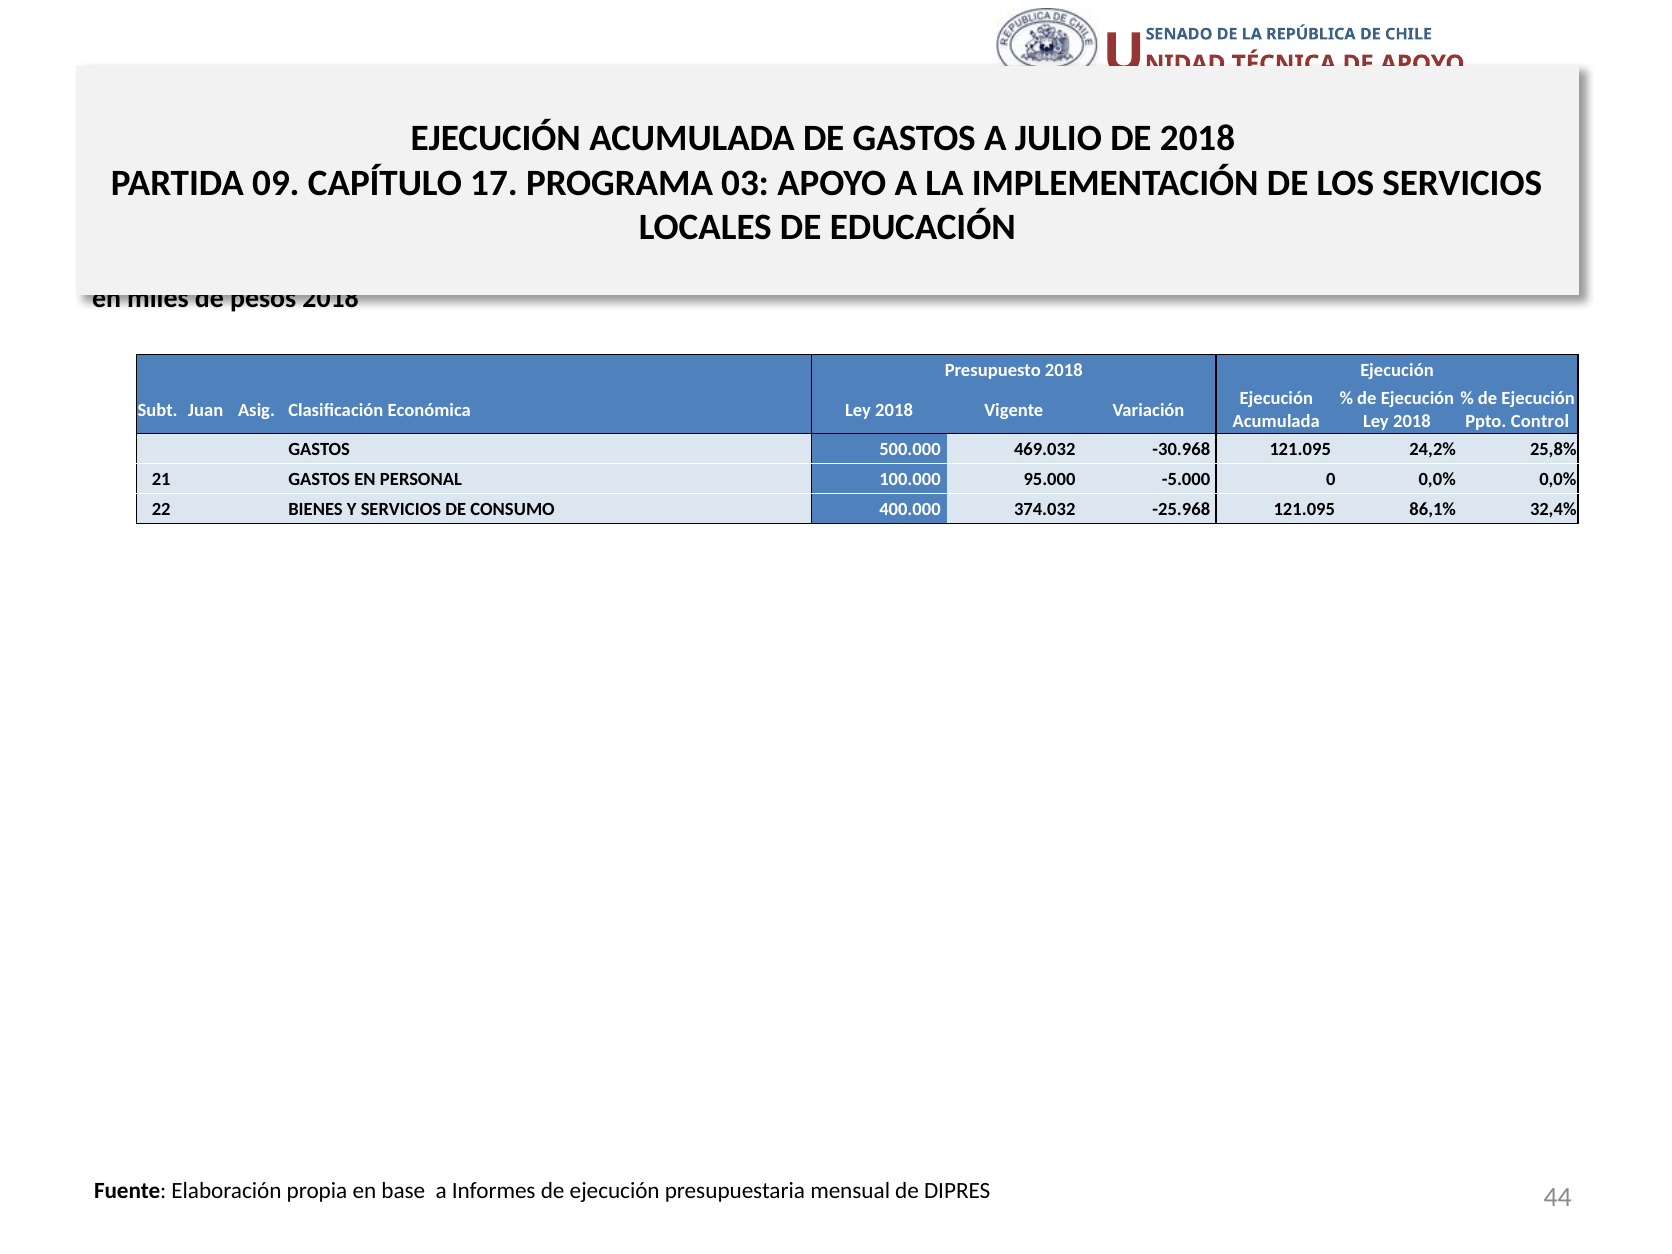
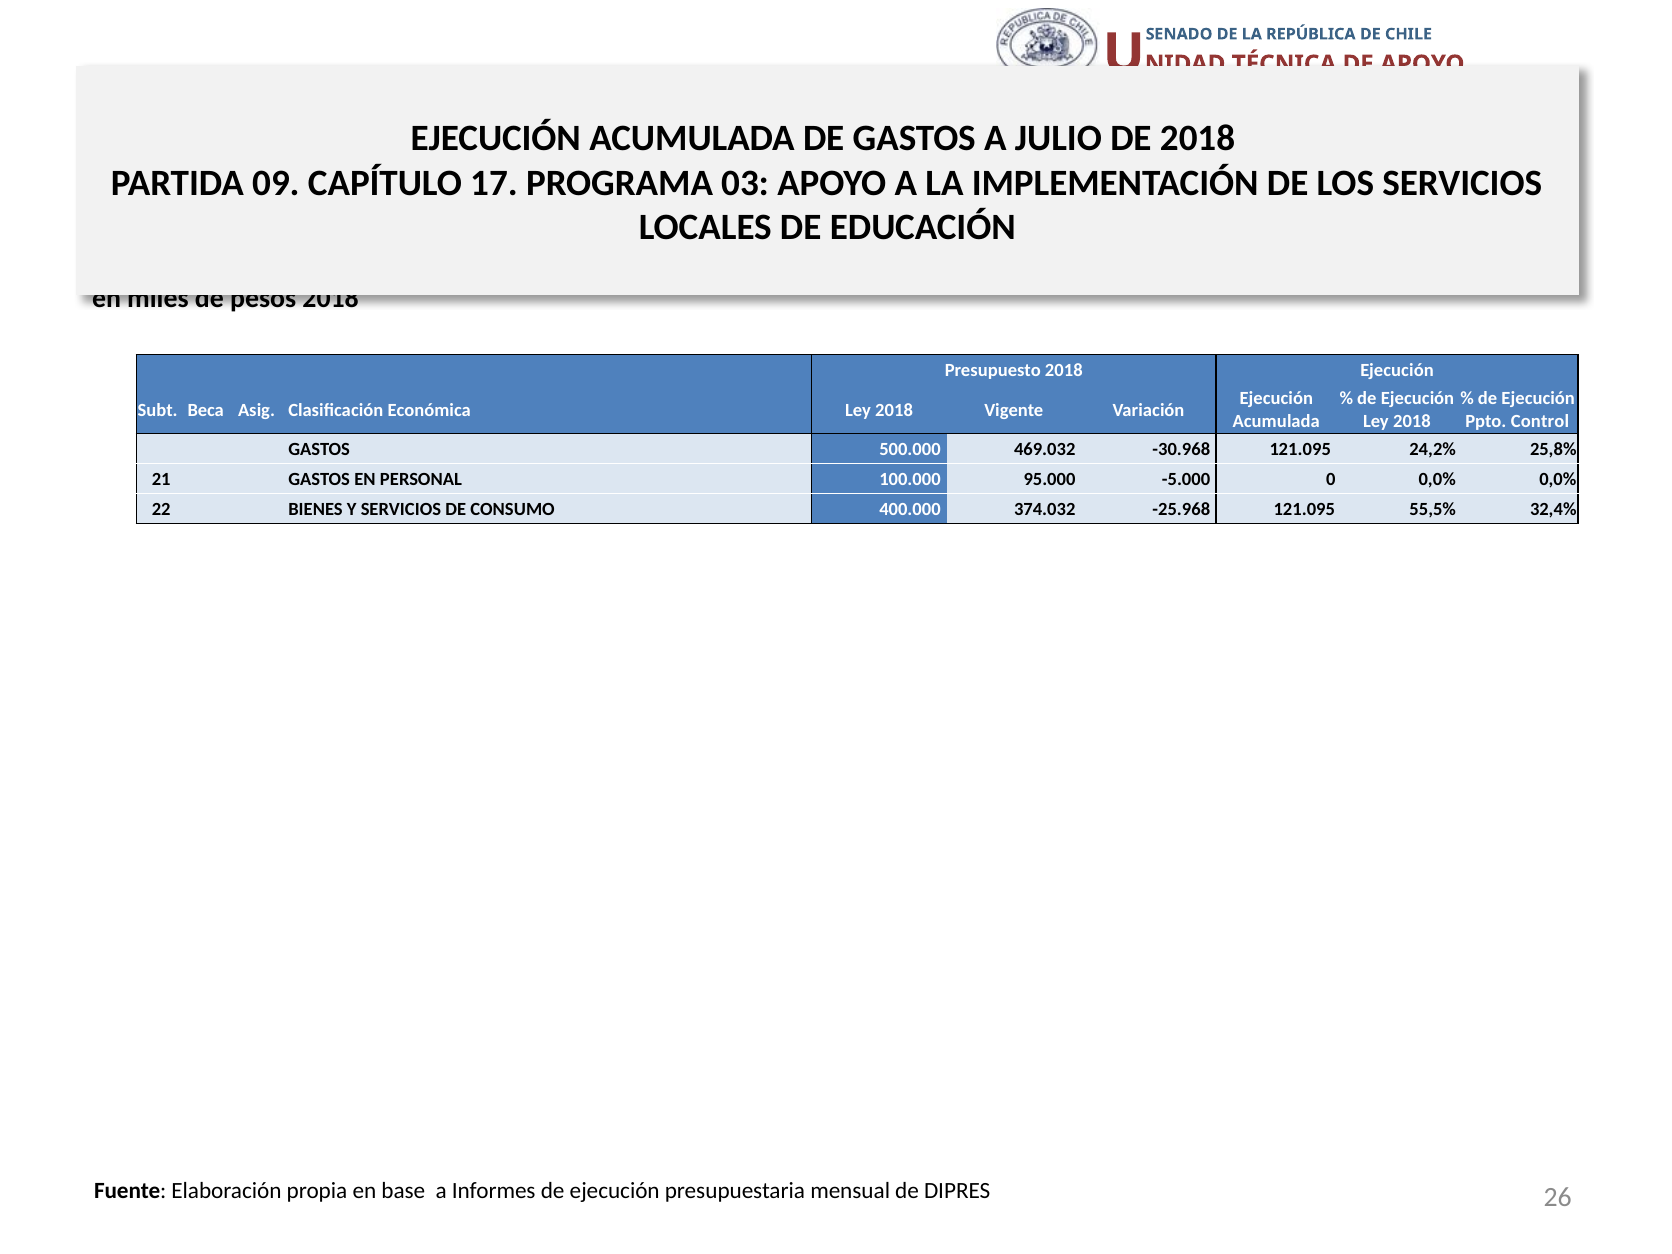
Juan: Juan -> Beca (206, 410)
86,1%: 86,1% -> 55,5% (1433, 509)
44: 44 -> 26 (1558, 1197)
